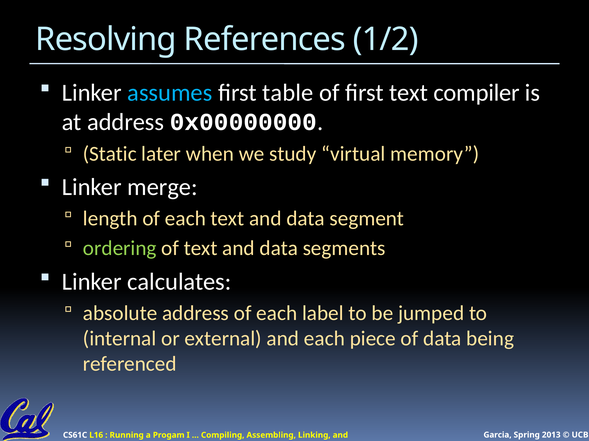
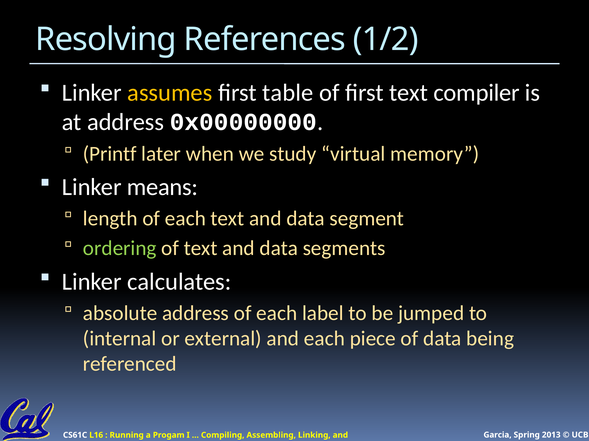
assumes colour: light blue -> yellow (170, 93)
Static: Static -> Printf (110, 154)
merge: merge -> means (162, 187)
